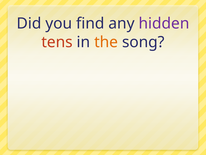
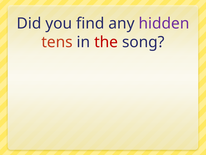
the colour: orange -> red (106, 42)
